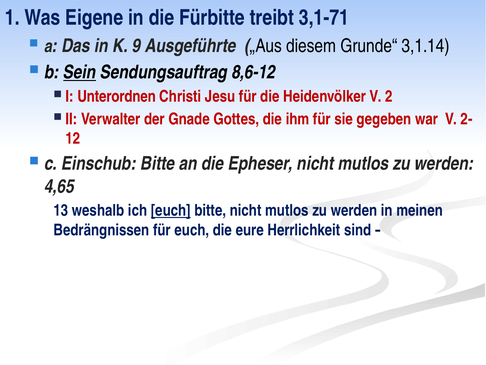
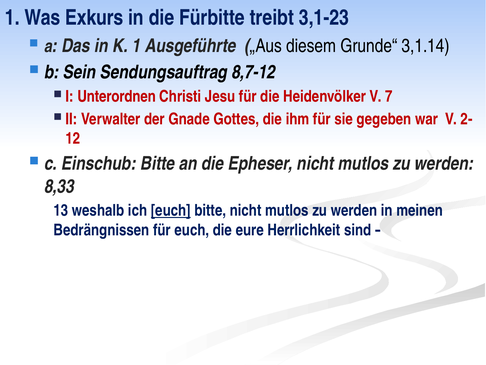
Eigene: Eigene -> Exkurs (94, 18)
3,1-71: 3,1-71 -> 3,1-23 (324, 18)
K 9: 9 -> 1 (137, 46)
Sein underline: present -> none (80, 72)
8,6-12: 8,6-12 -> 8,7-12 (254, 72)
2: 2 -> 7 (389, 96)
4,65: 4,65 -> 8,33 (59, 186)
